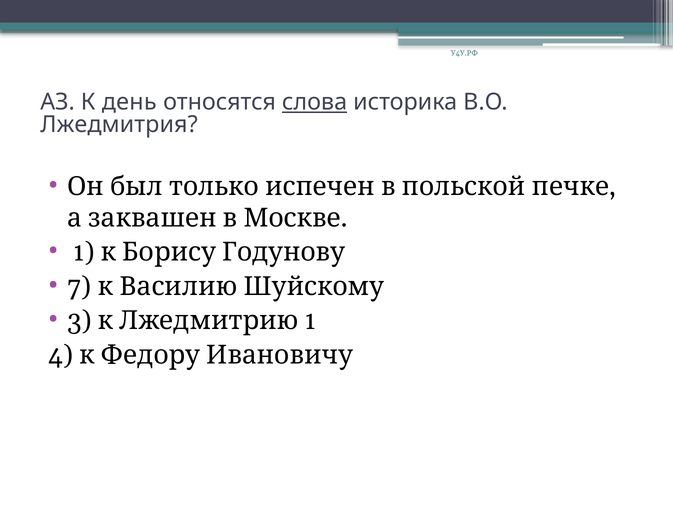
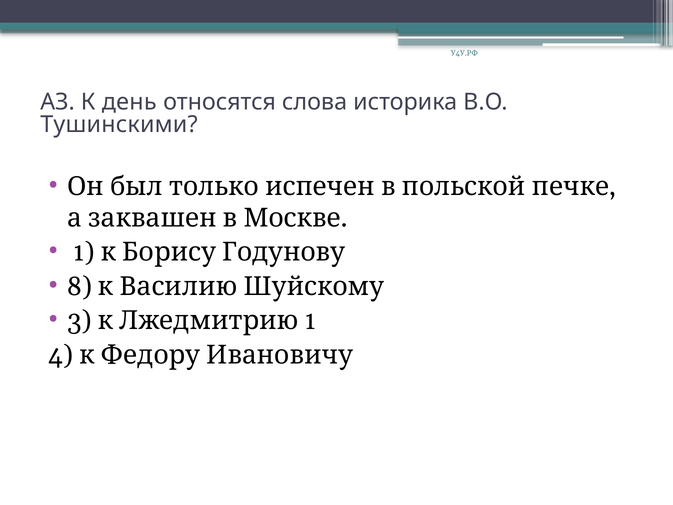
слова underline: present -> none (315, 102)
Лжедмитрия: Лжедмитрия -> Тушинскими (119, 125)
7: 7 -> 8 (80, 286)
